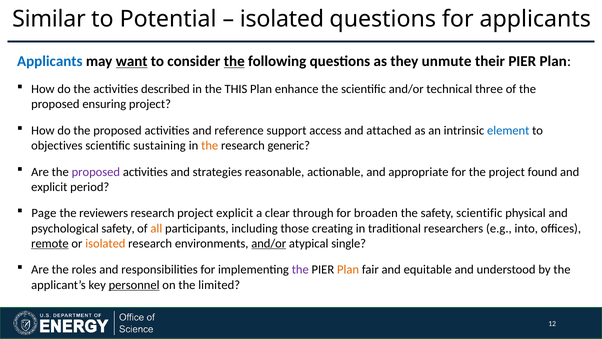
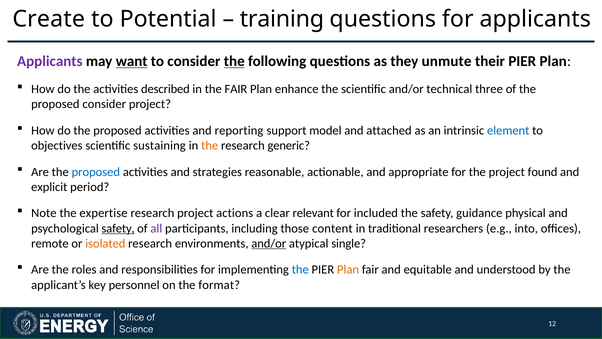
Similar: Similar -> Create (49, 19)
isolated: isolated -> training (282, 19)
Applicants colour: blue -> purple (50, 61)
the THIS: THIS -> FAIR (236, 89)
proposed ensuring: ensuring -> consider (104, 104)
reference: reference -> reporting (239, 130)
access: access -> model (325, 130)
proposed colour: purple -> blue (96, 172)
Page: Page -> Note (44, 213)
reviewers: reviewers -> expertise (104, 213)
project explicit: explicit -> actions (235, 213)
through: through -> relevant (313, 213)
broaden: broaden -> included (376, 213)
safety scientific: scientific -> guidance (479, 213)
safety underline: none -> present (118, 228)
all colour: orange -> purple (156, 228)
creating: creating -> content (332, 228)
remote underline: present -> none (50, 243)
the colour: purple -> blue (300, 270)
personnel underline: present -> none (134, 285)
limited: limited -> format (219, 285)
